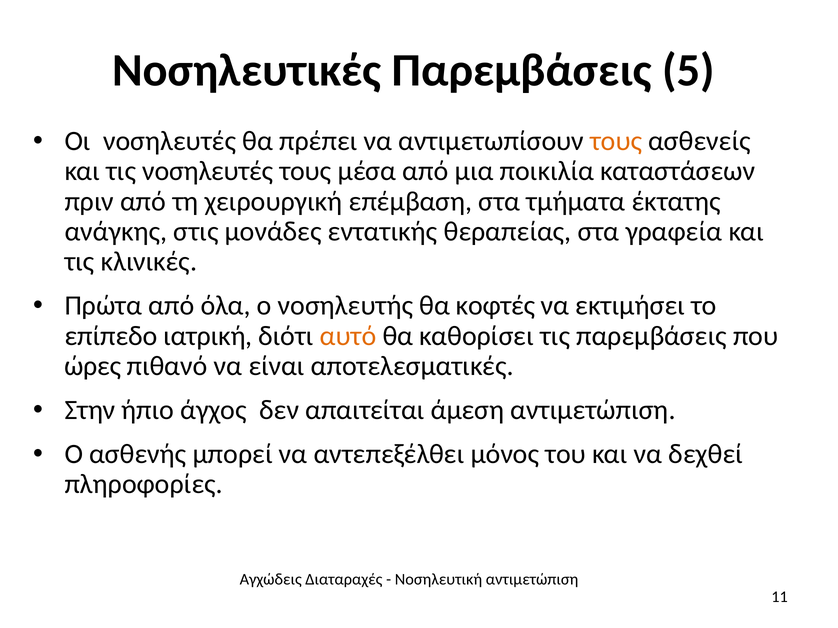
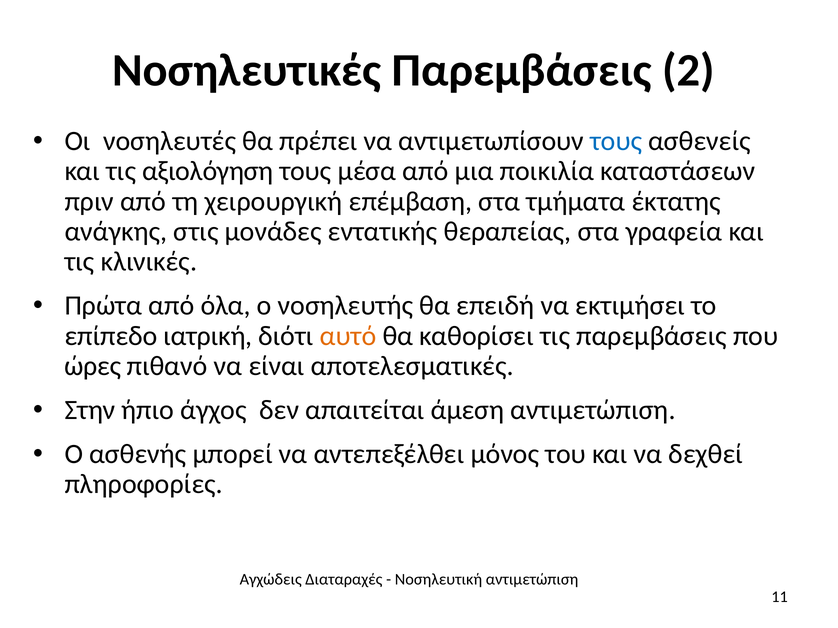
5: 5 -> 2 (688, 70)
τους colour: orange -> blue (616, 141)
τις νοσηλευτές: νοσηλευτές -> αξιολόγηση (208, 171)
κοφτές: κοφτές -> επειδή (495, 306)
